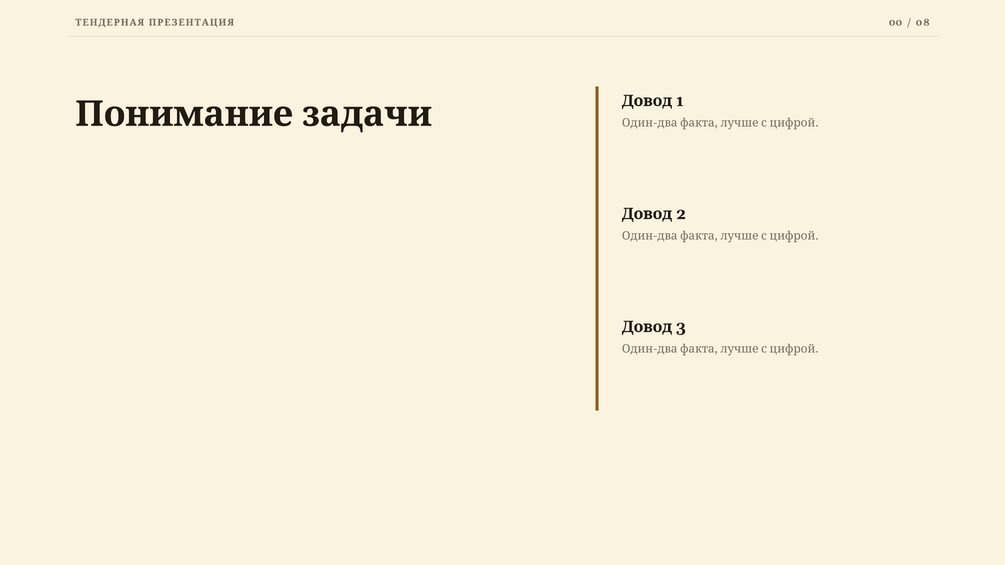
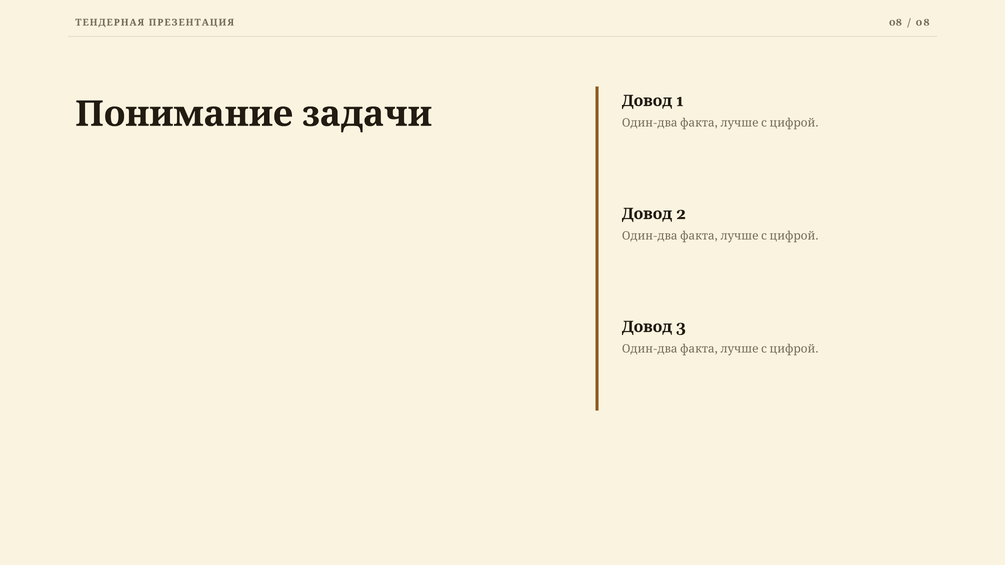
ПРЕЗЕНТАЦИЯ 00: 00 -> 08 (895, 22)
